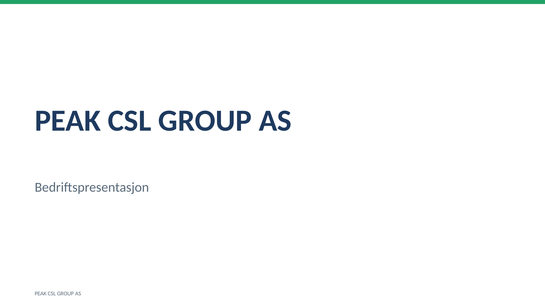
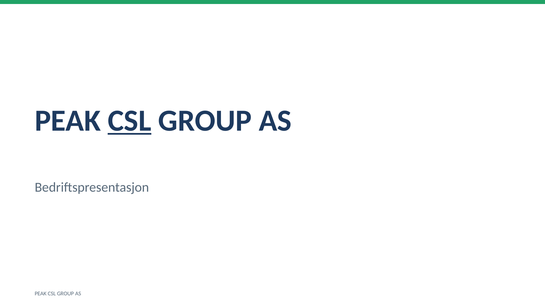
CSL underline: none -> present (130, 121)
